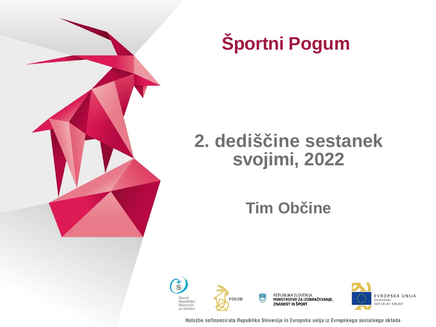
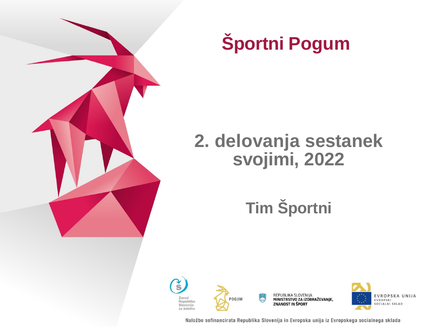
dediščine: dediščine -> delovanja (257, 141)
Tim Občine: Občine -> Športni (305, 208)
